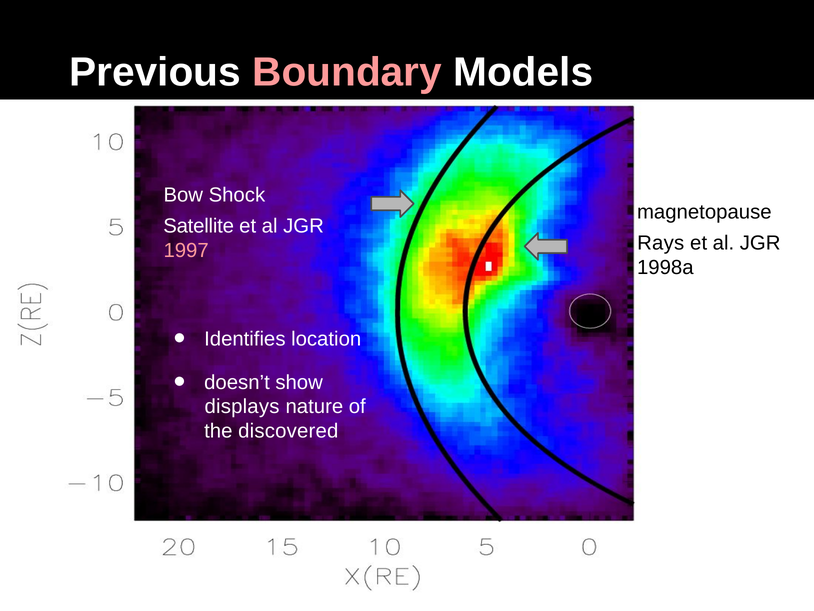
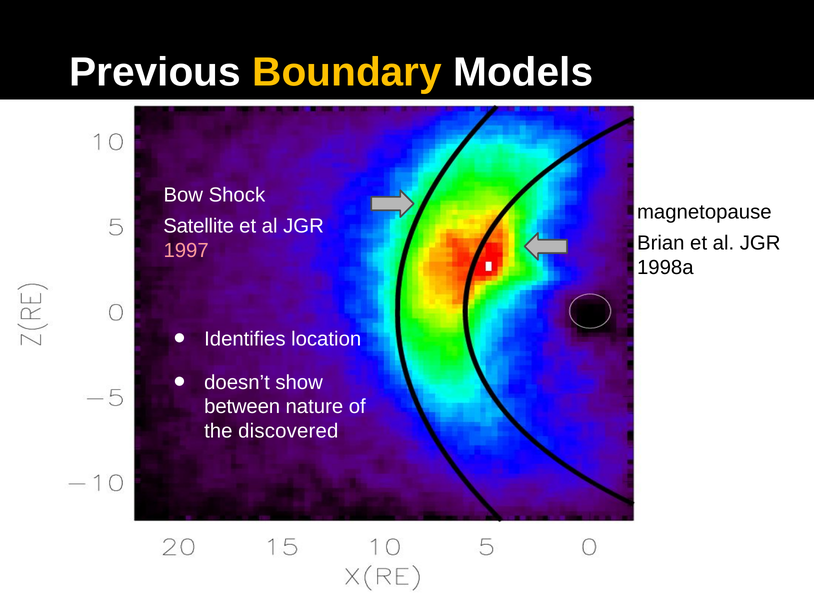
Boundary colour: pink -> yellow (347, 72)
Rays: Rays -> Brian (661, 243)
displays: displays -> between (242, 406)
